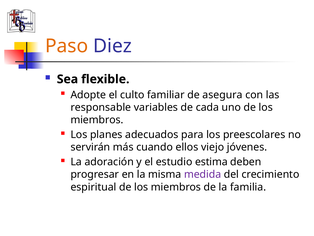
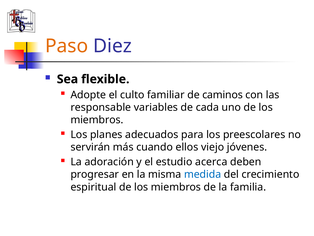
asegura: asegura -> caminos (223, 95)
estima: estima -> acerca (211, 162)
medida colour: purple -> blue (203, 174)
